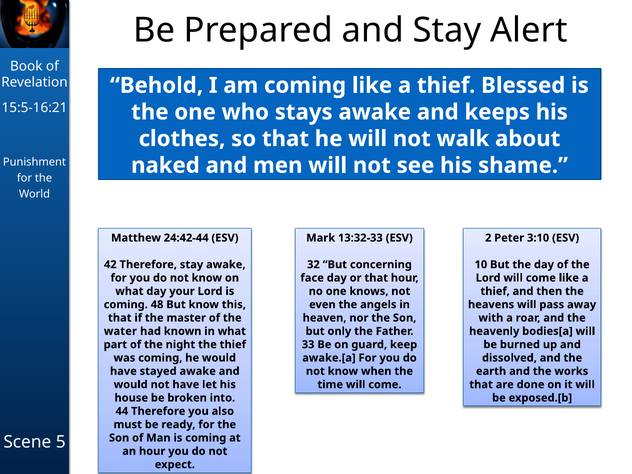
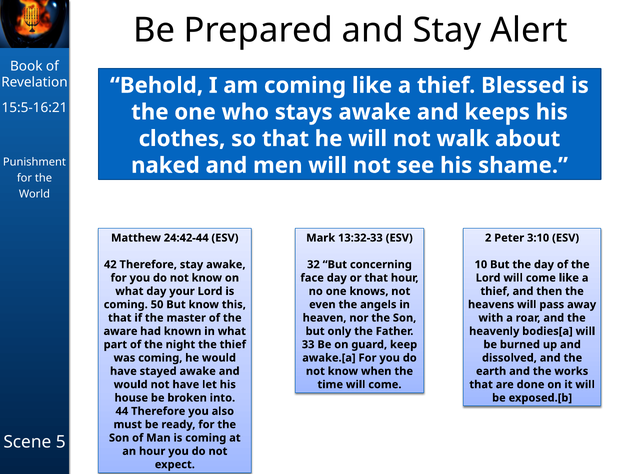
48: 48 -> 50 (157, 305)
water: water -> aware (121, 331)
